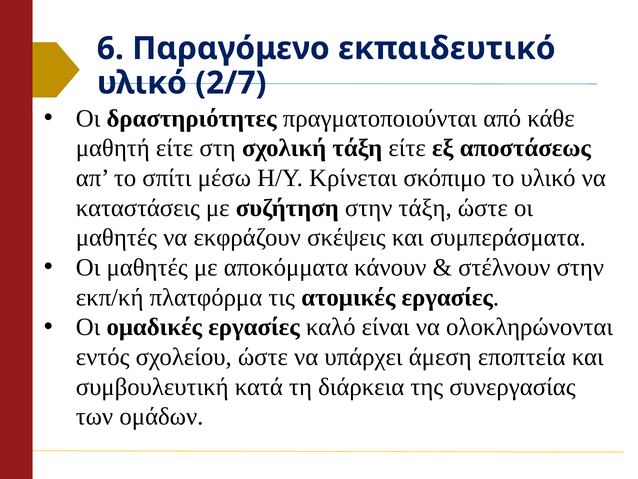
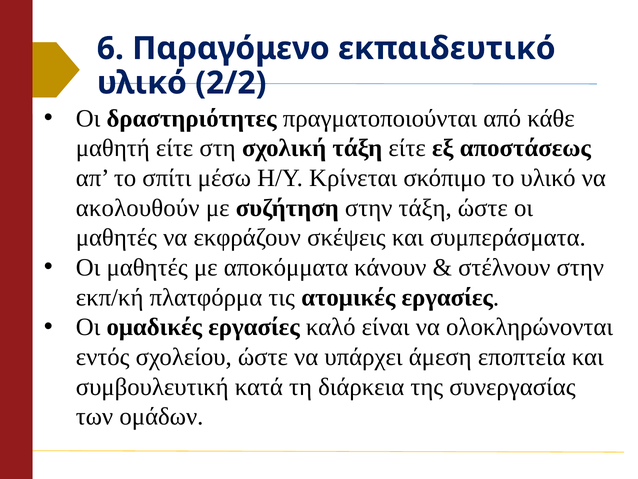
2/7: 2/7 -> 2/2 (231, 83)
καταστάσεις: καταστάσεις -> ακολουθούν (138, 208)
